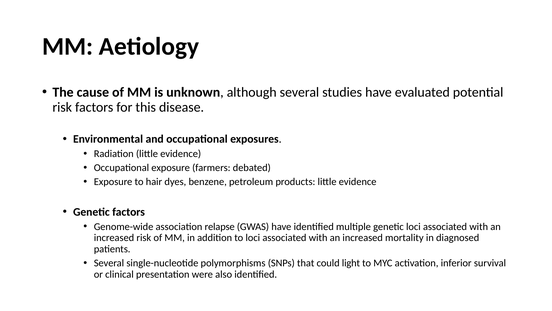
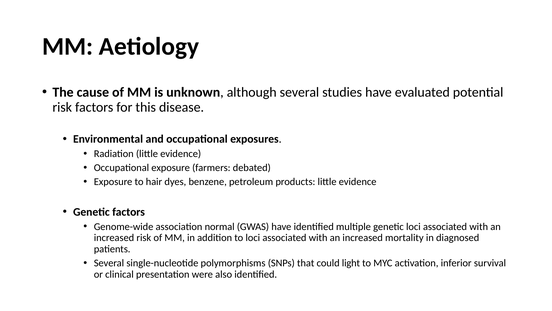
relapse: relapse -> normal (220, 226)
